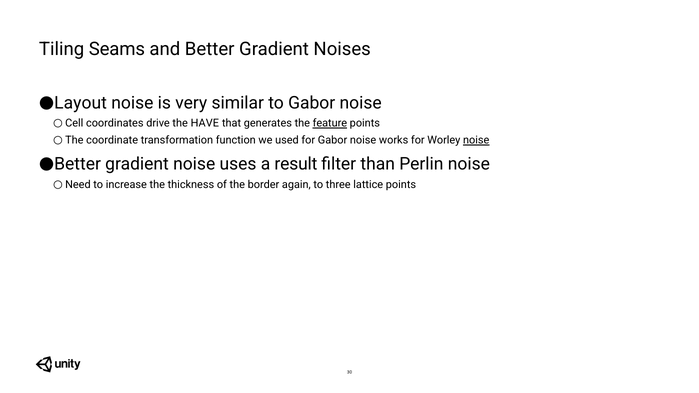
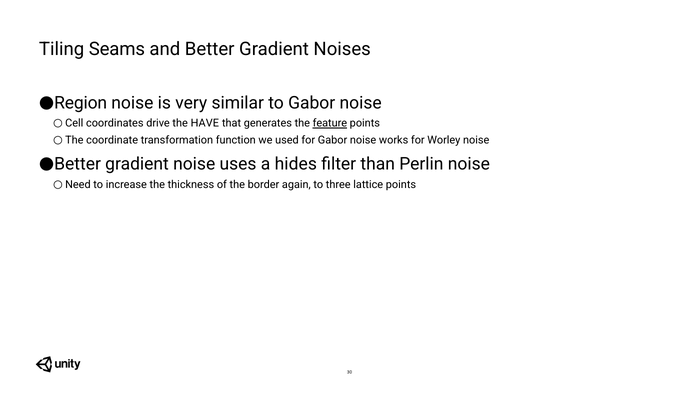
Layout: Layout -> Region (81, 103)
noise underline: present -> none (476, 140)
result: result -> hides (296, 164)
